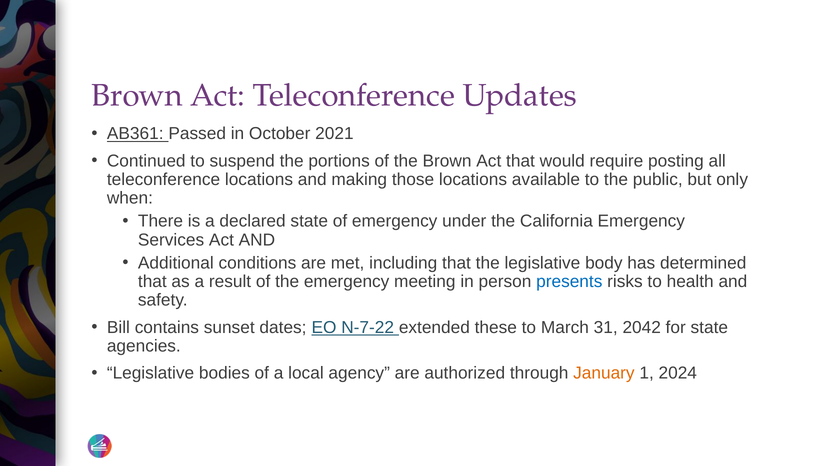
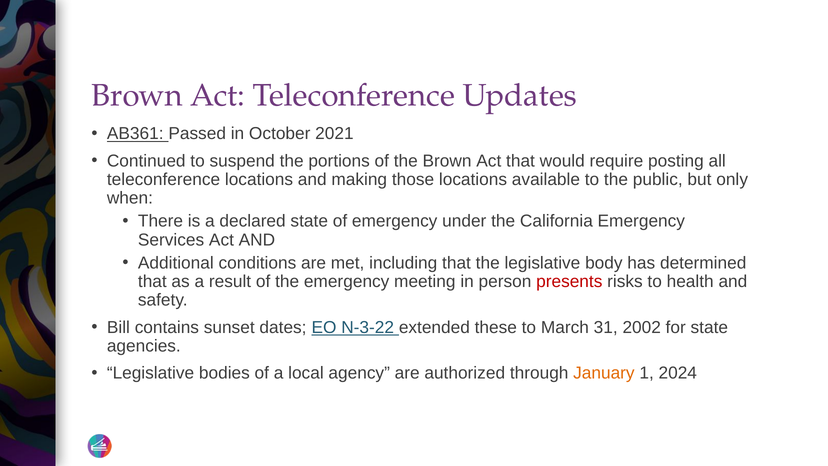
presents colour: blue -> red (569, 281)
N-7-22: N-7-22 -> N-3-22 (368, 327)
2042: 2042 -> 2002 (642, 327)
